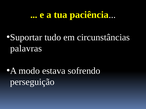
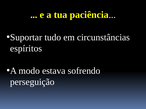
palavras: palavras -> espíritos (26, 49)
